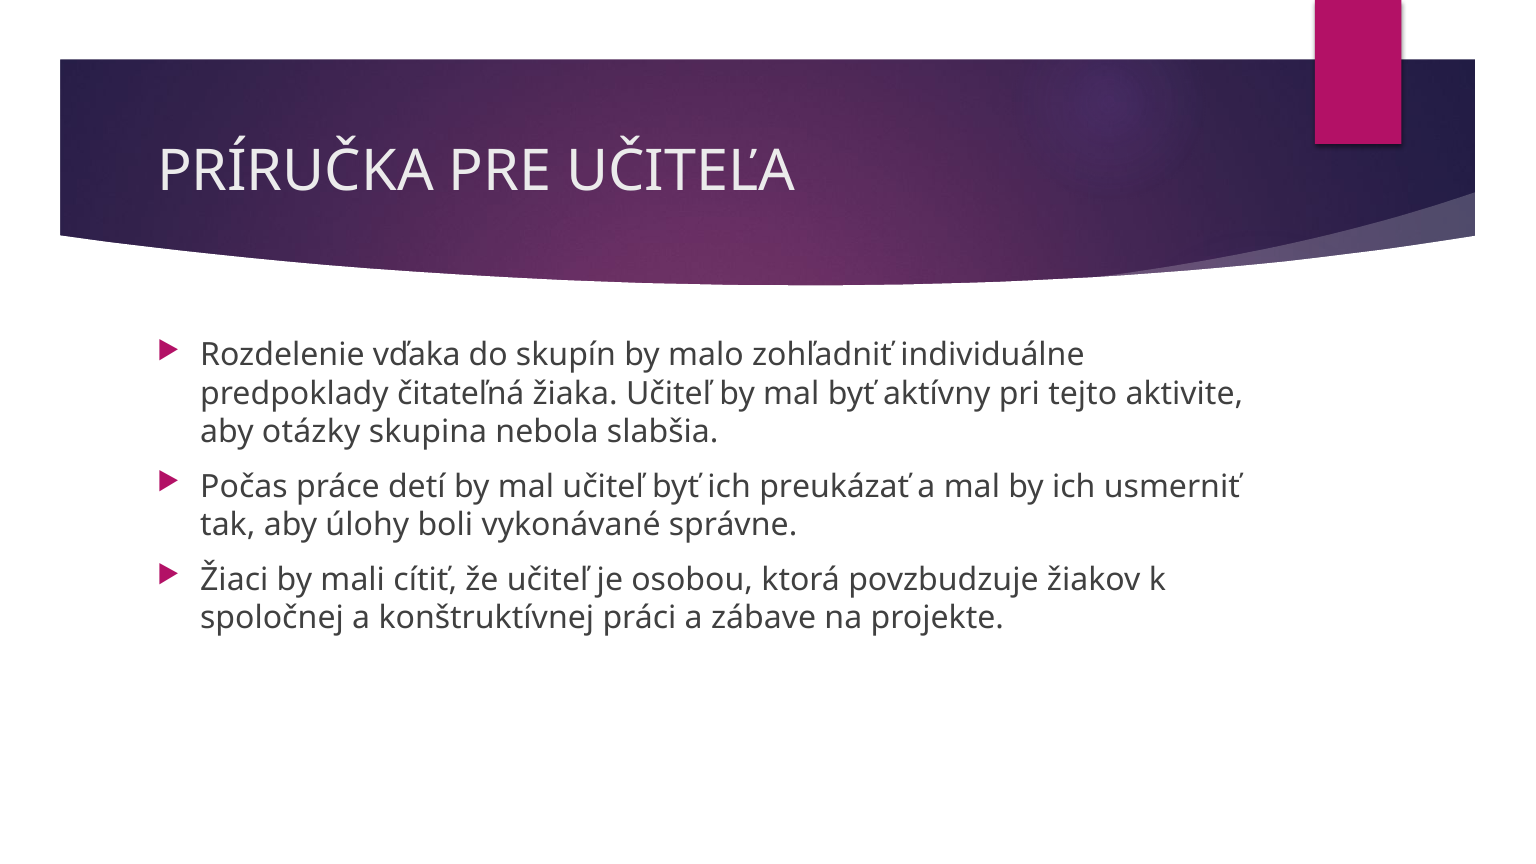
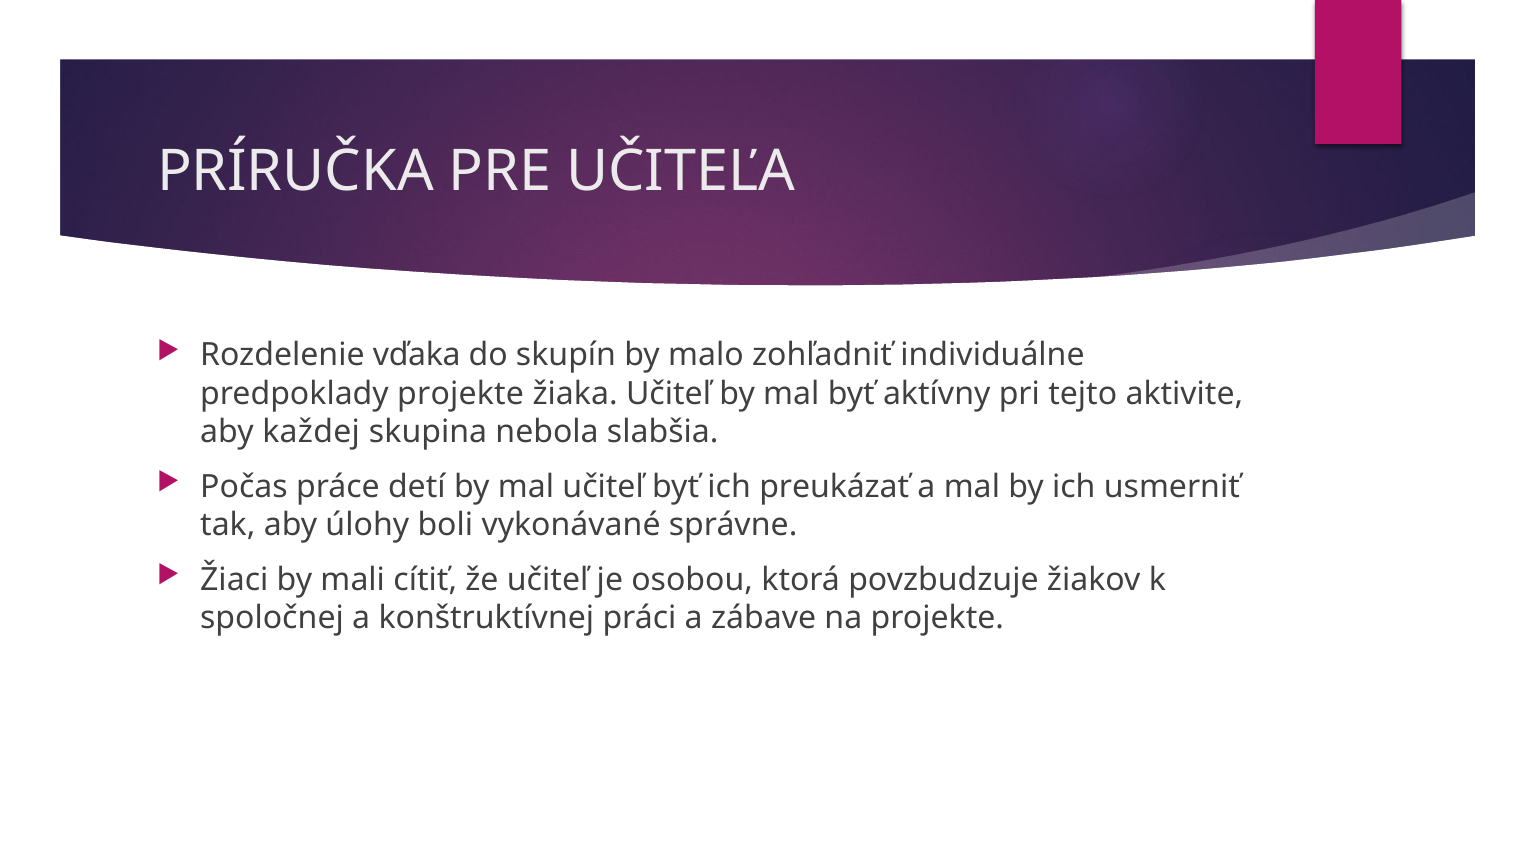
predpoklady čitateľná: čitateľná -> projekte (461, 394)
otázky: otázky -> každej (311, 432)
